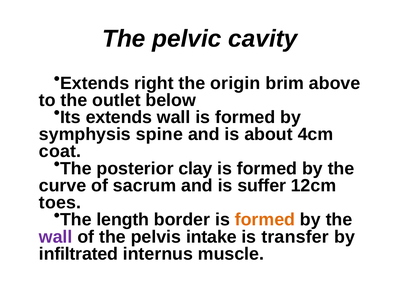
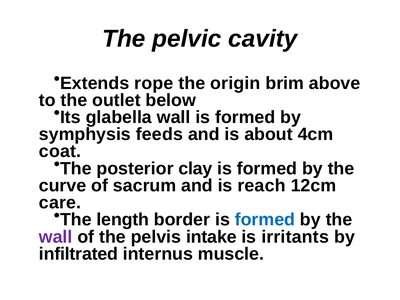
right: right -> rope (154, 83)
Its extends: extends -> glabella (119, 117)
spine: spine -> feeds (159, 134)
suffer: suffer -> reach (262, 186)
toes: toes -> care (60, 203)
formed colour: orange -> blue (265, 220)
transfer: transfer -> irritants (295, 237)
